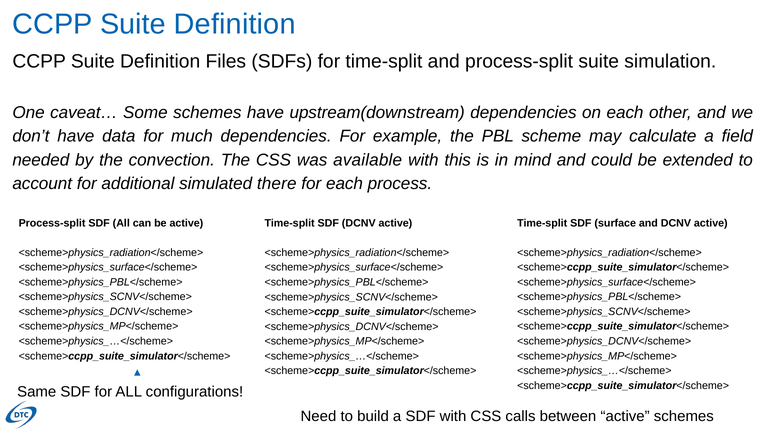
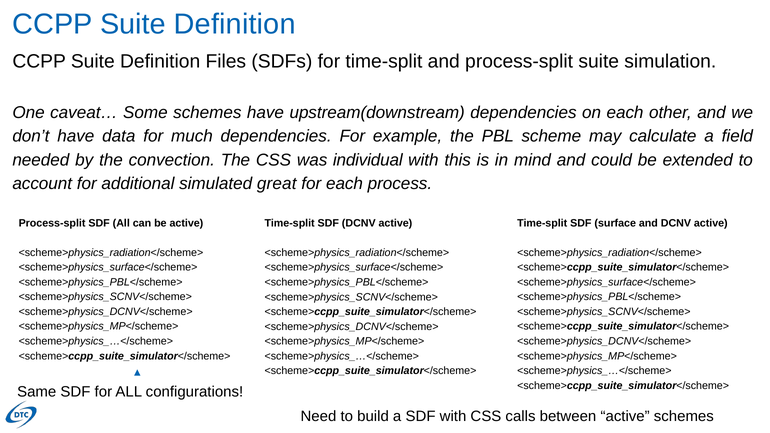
available: available -> individual (368, 160)
there: there -> great (277, 184)
